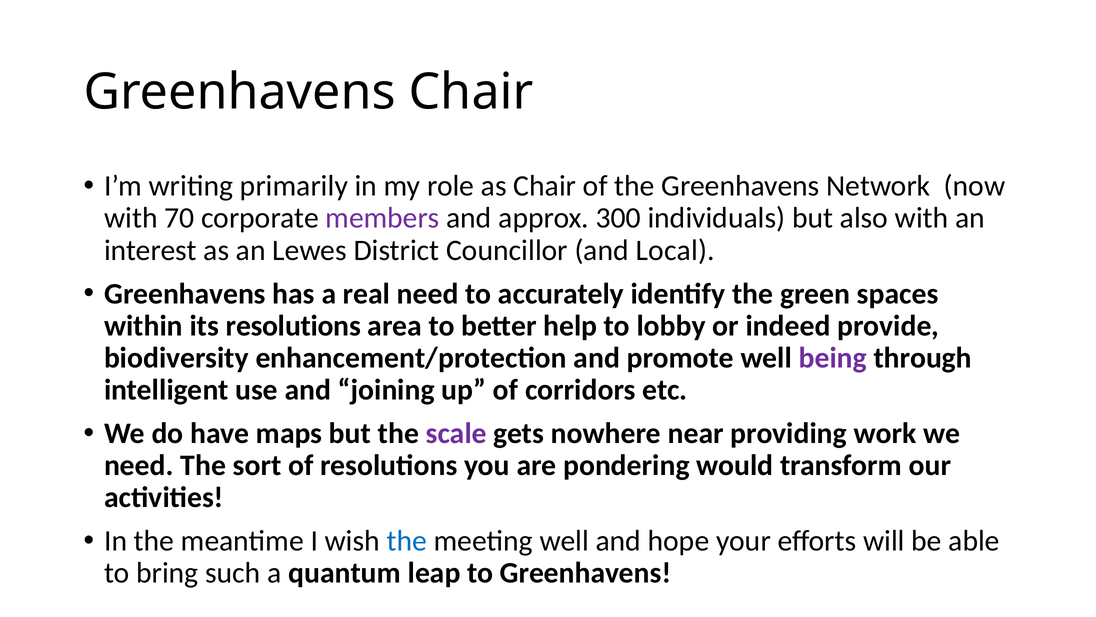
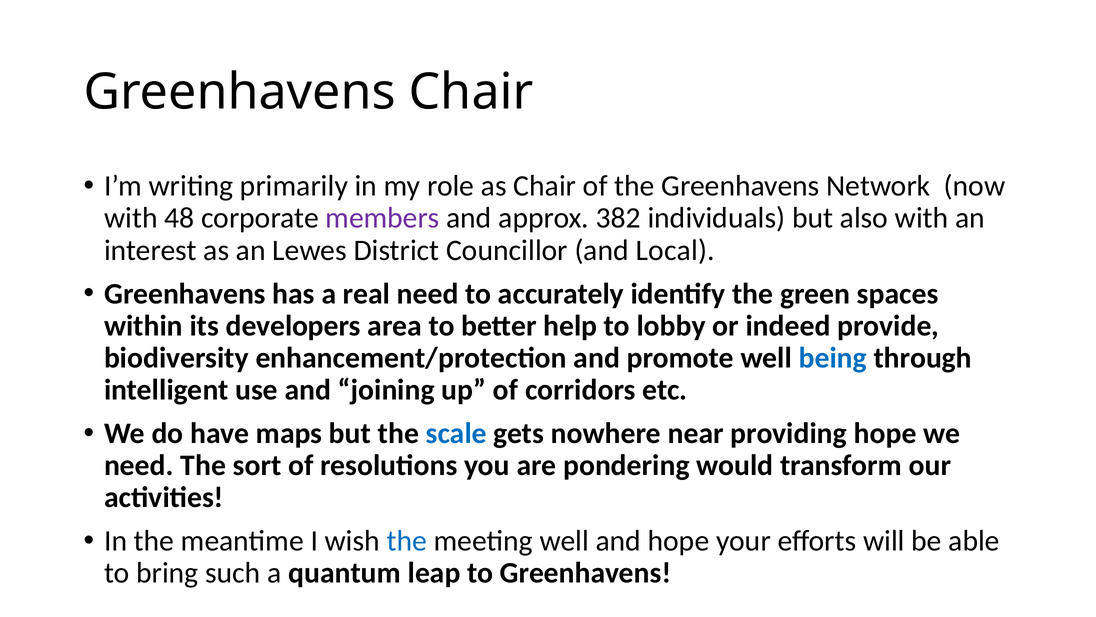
70: 70 -> 48 (179, 218)
300: 300 -> 382 (618, 218)
its resolutions: resolutions -> developers (293, 326)
being colour: purple -> blue (833, 358)
scale colour: purple -> blue (456, 433)
providing work: work -> hope (885, 433)
